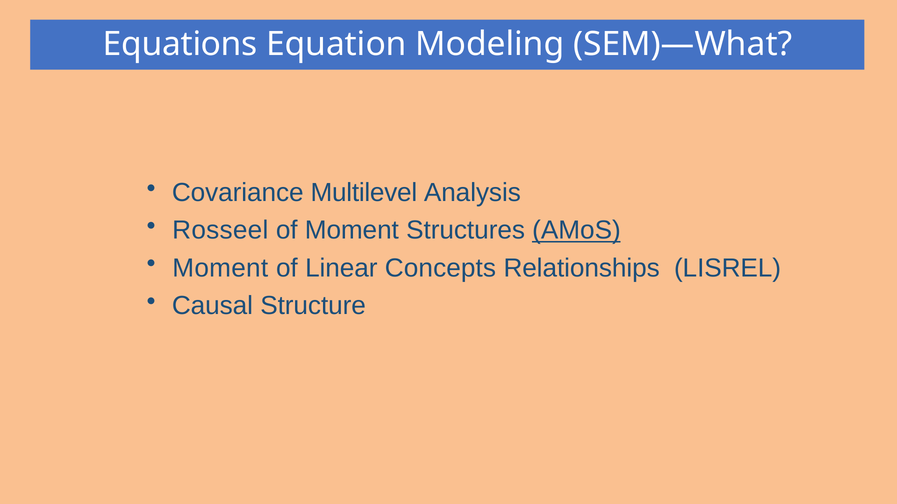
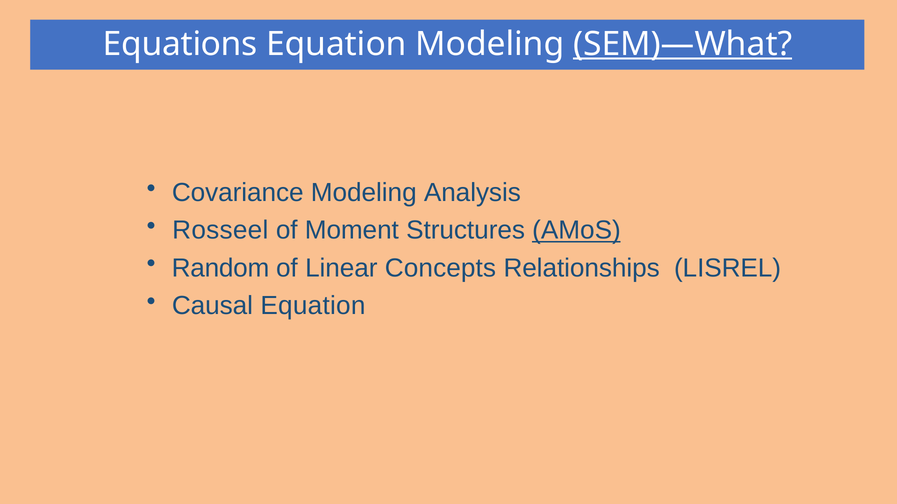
SEM)—What underline: none -> present (683, 44)
Covariance Multilevel: Multilevel -> Modeling (364, 193)
Moment: Moment -> Random (221, 268)
Causal Structure: Structure -> Equation (313, 306)
